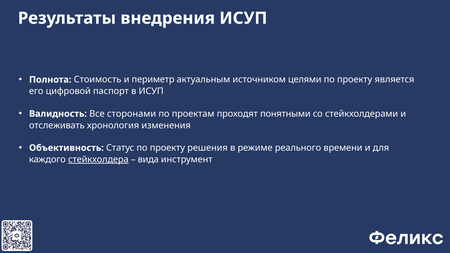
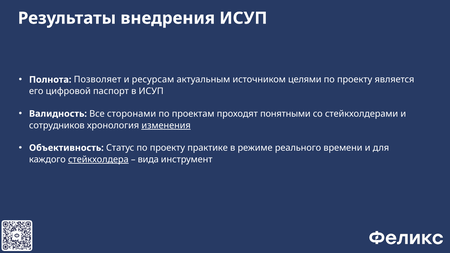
Стоимость: Стоимость -> Позволяет (98, 80)
периметр: периметр -> ресурсам (153, 80)
отслеживать: отслеживать -> сотрудников (57, 125)
изменения underline: none -> present (166, 125)
решения: решения -> практике (208, 148)
